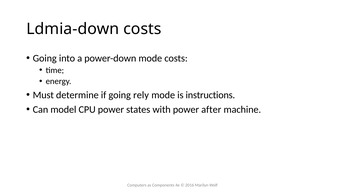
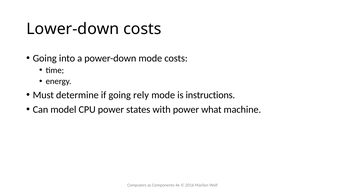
Ldmia-down: Ldmia-down -> Lower-down (73, 29)
after: after -> what (211, 109)
